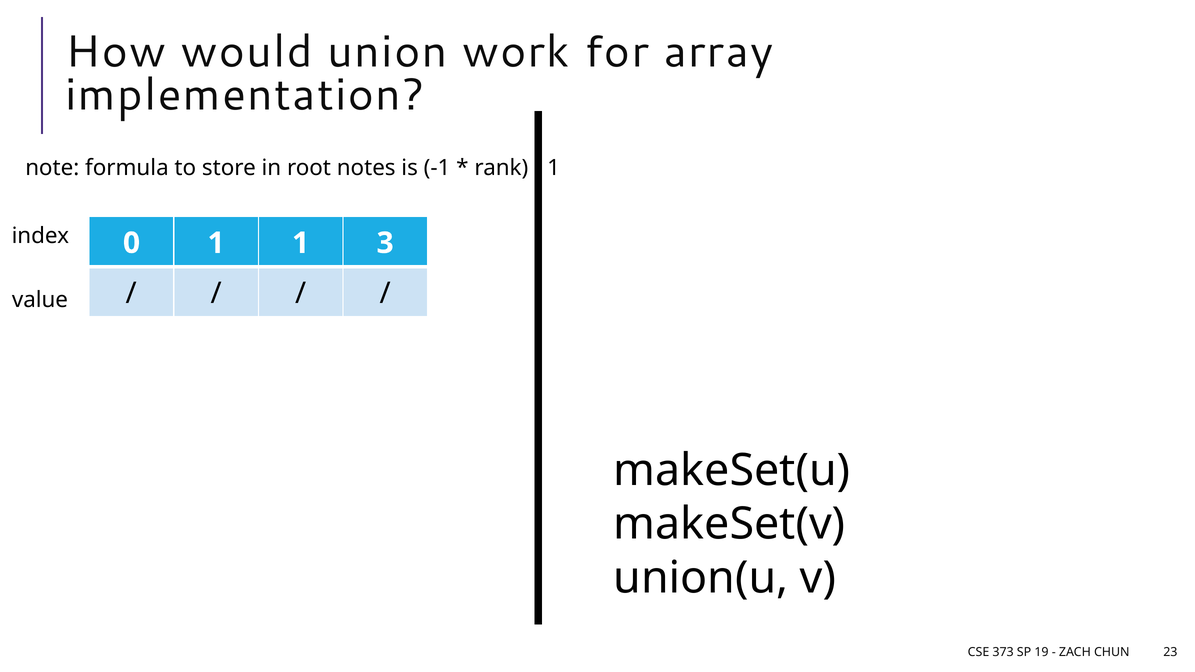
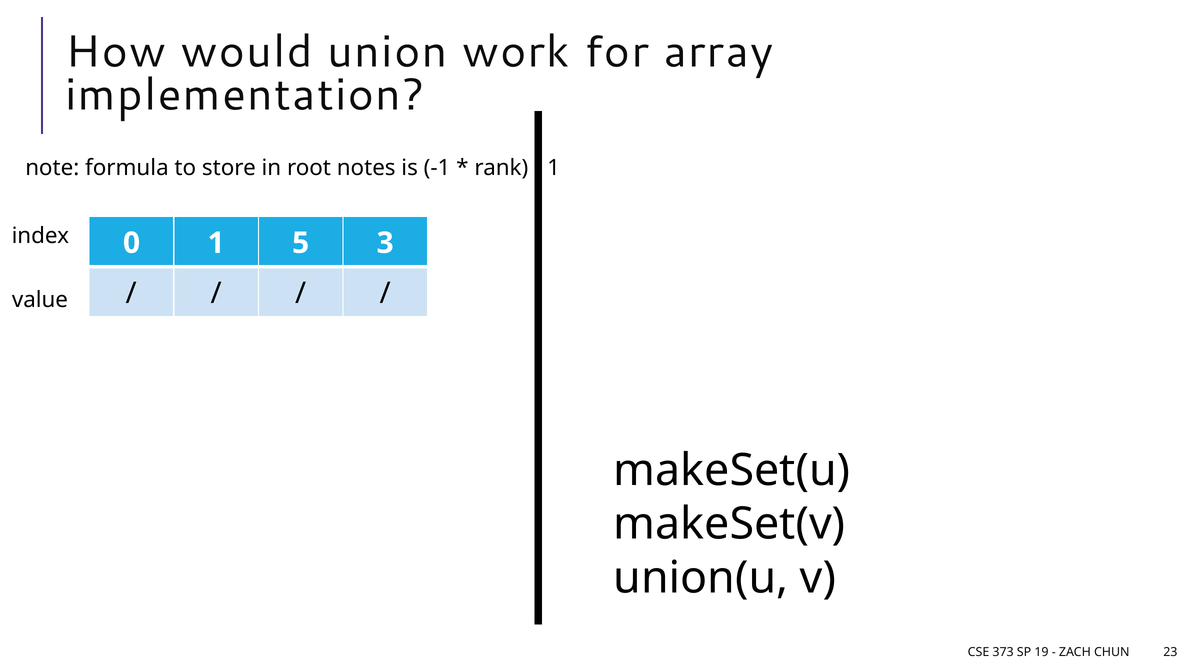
1 1: 1 -> 5 (301, 243)
